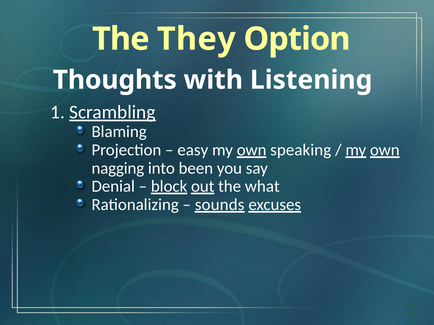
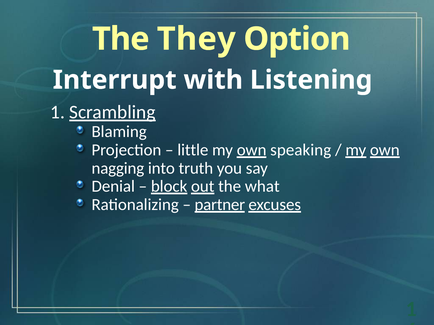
Thoughts: Thoughts -> Interrupt (115, 80)
easy: easy -> little (193, 150)
been: been -> truth (196, 168)
sounds: sounds -> partner (220, 205)
